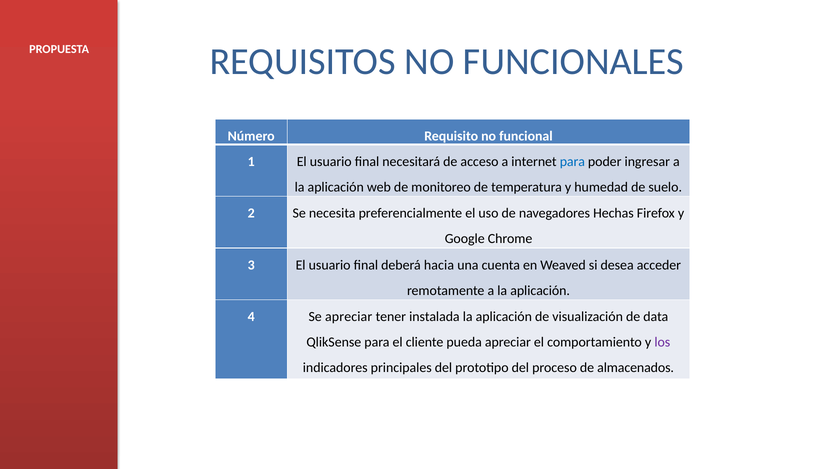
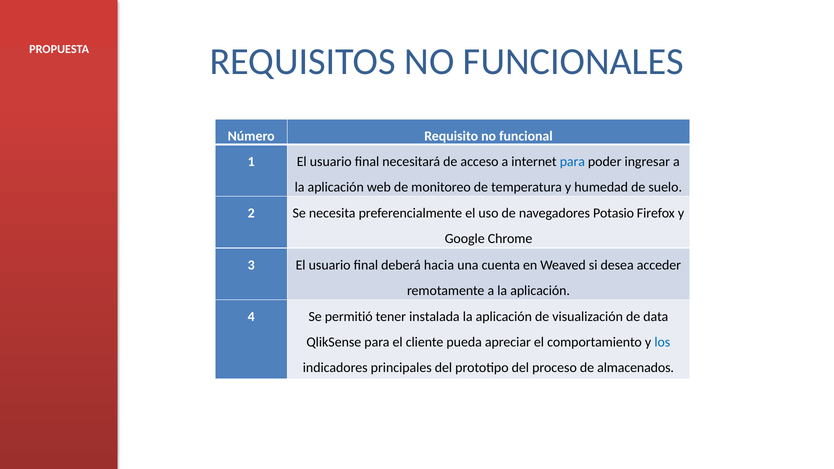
Hechas: Hechas -> Potasio (614, 213)
Se apreciar: apreciar -> permitió (349, 317)
los colour: purple -> blue (662, 342)
